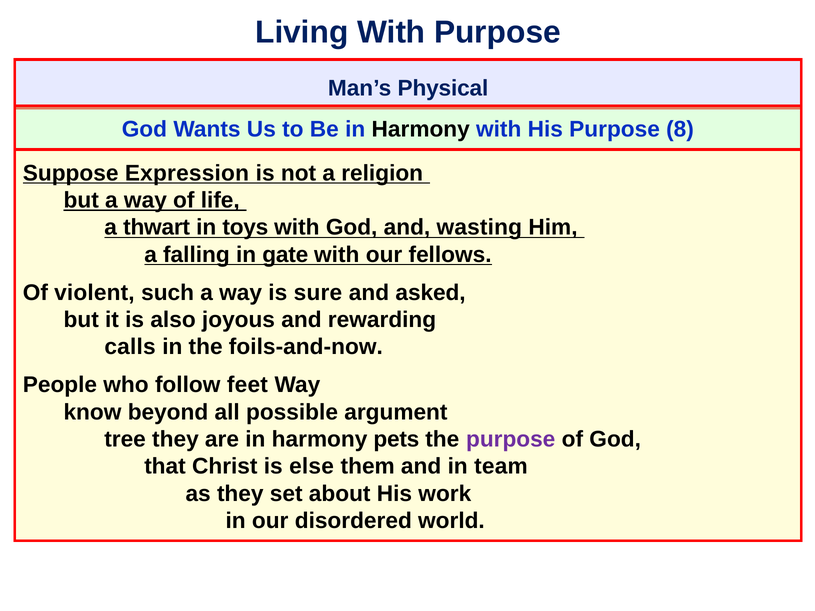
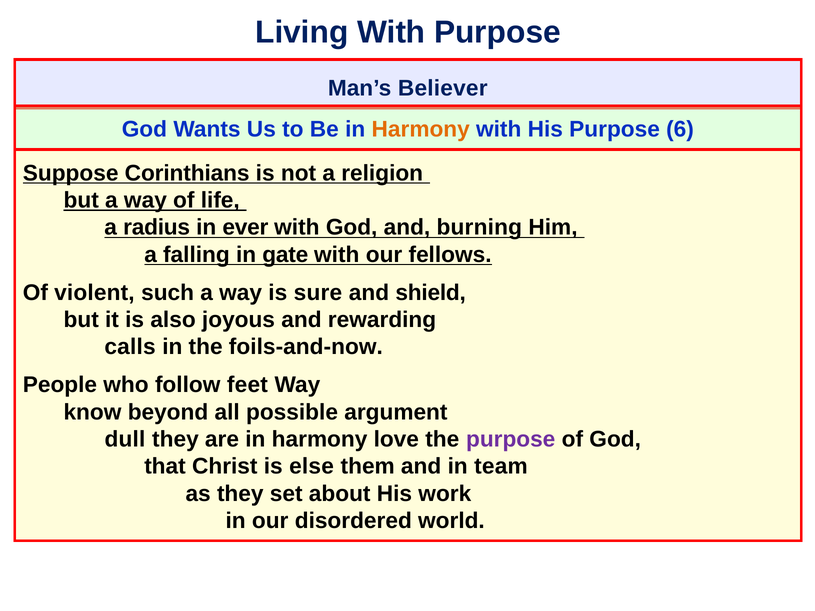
Physical: Physical -> Believer (443, 88)
Harmony colour: black -> orange (421, 129)
8: 8 -> 6 (680, 129)
Expression: Expression -> Corinthians (187, 173)
thwart: thwart -> radius (157, 227)
toys: toys -> ever (245, 227)
wasting: wasting -> burning (479, 227)
asked: asked -> shield (431, 293)
tree: tree -> dull (125, 439)
pets: pets -> love (396, 439)
